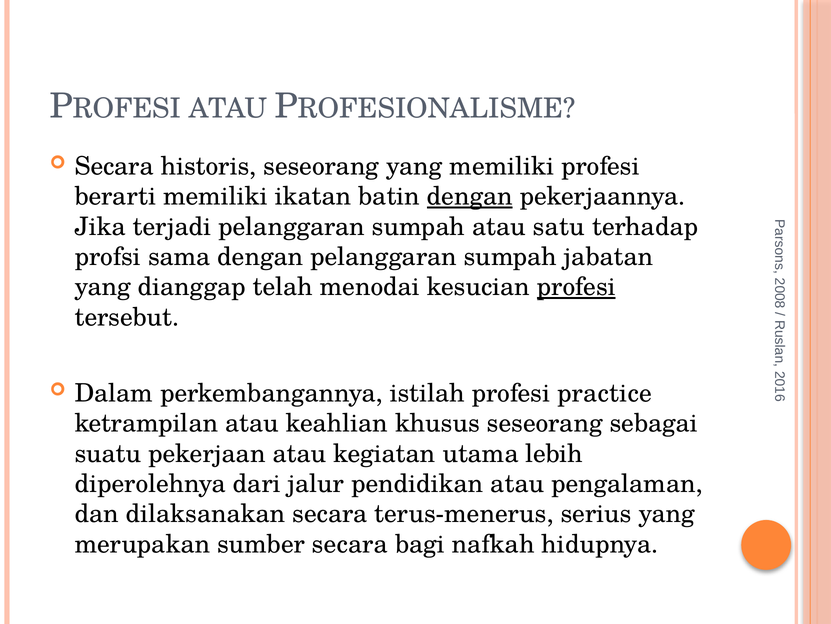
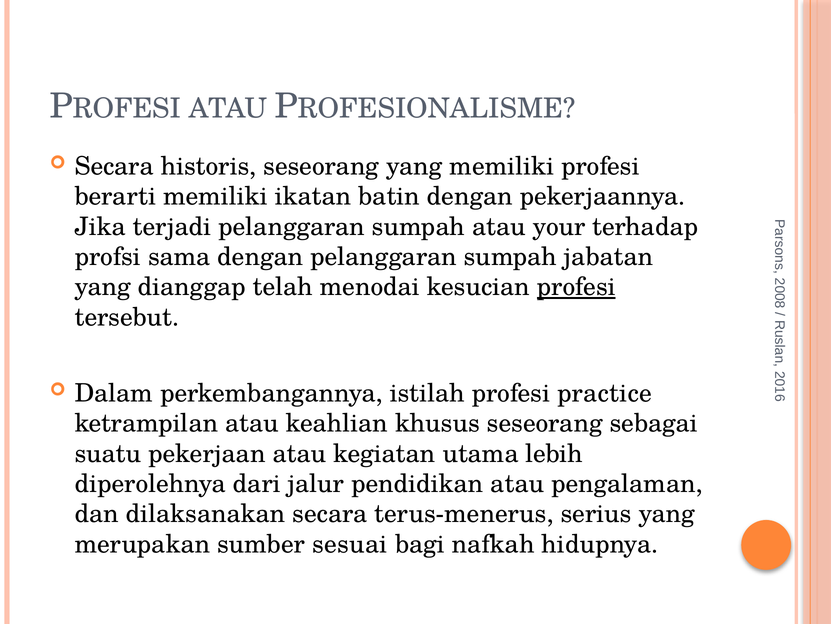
dengan underline: present -> none (470, 196)
satu: satu -> your (559, 226)
sumber secara: secara -> sesuai (350, 544)
